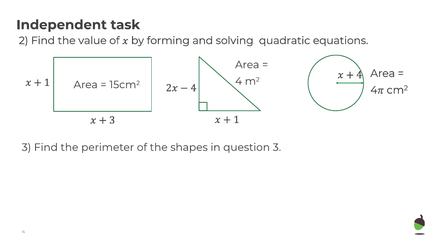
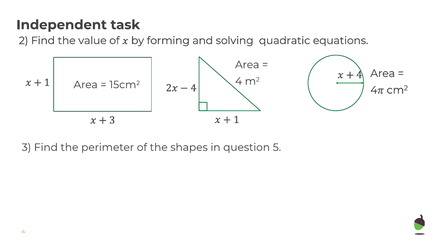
question 3: 3 -> 5 (277, 147)
